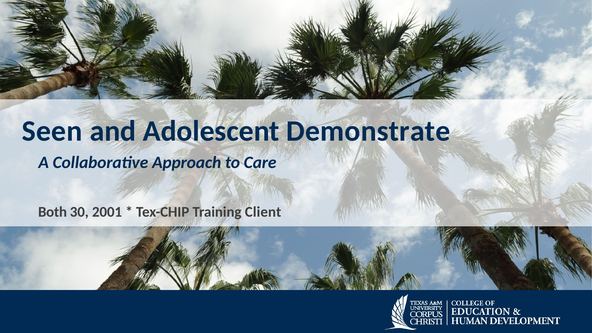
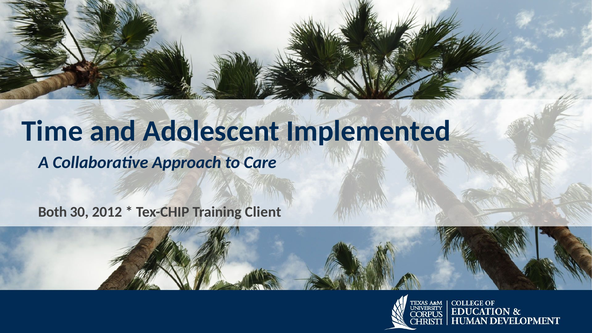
Seen: Seen -> Time (52, 131)
Demonstrate: Demonstrate -> Implemented (368, 131)
2001: 2001 -> 2012 (107, 212)
